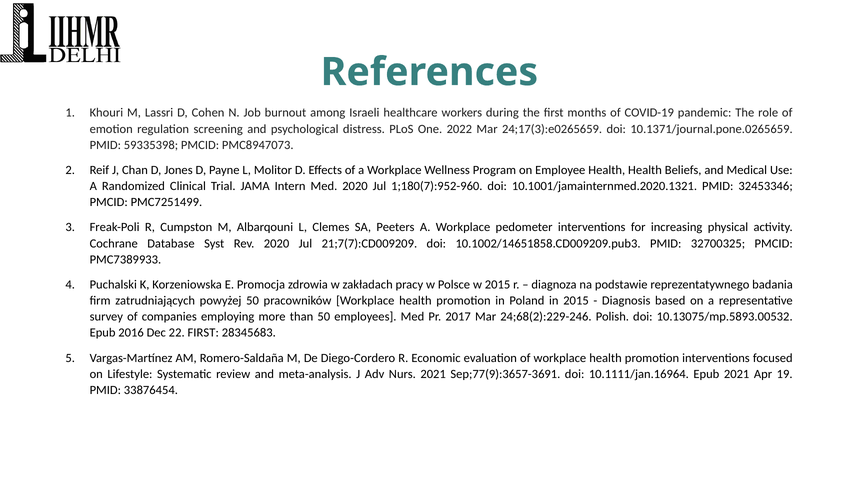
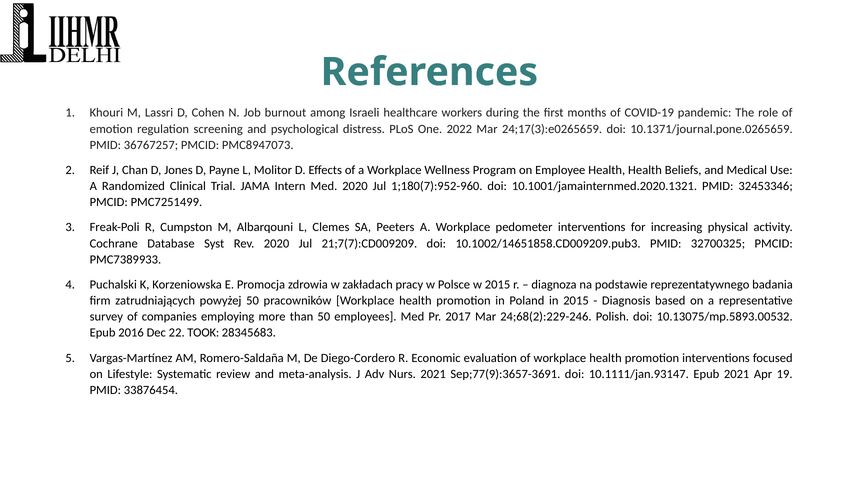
59335398: 59335398 -> 36767257 (151, 145)
22 FIRST: FIRST -> TOOK (203, 333)
10.1111/jan.16964: 10.1111/jan.16964 -> 10.1111/jan.93147 (639, 374)
